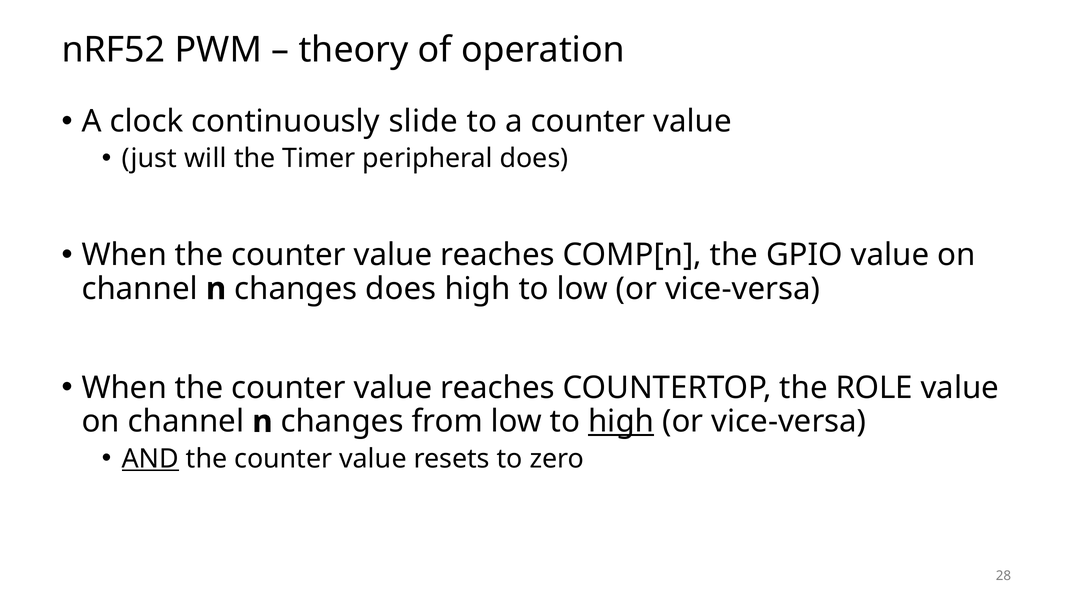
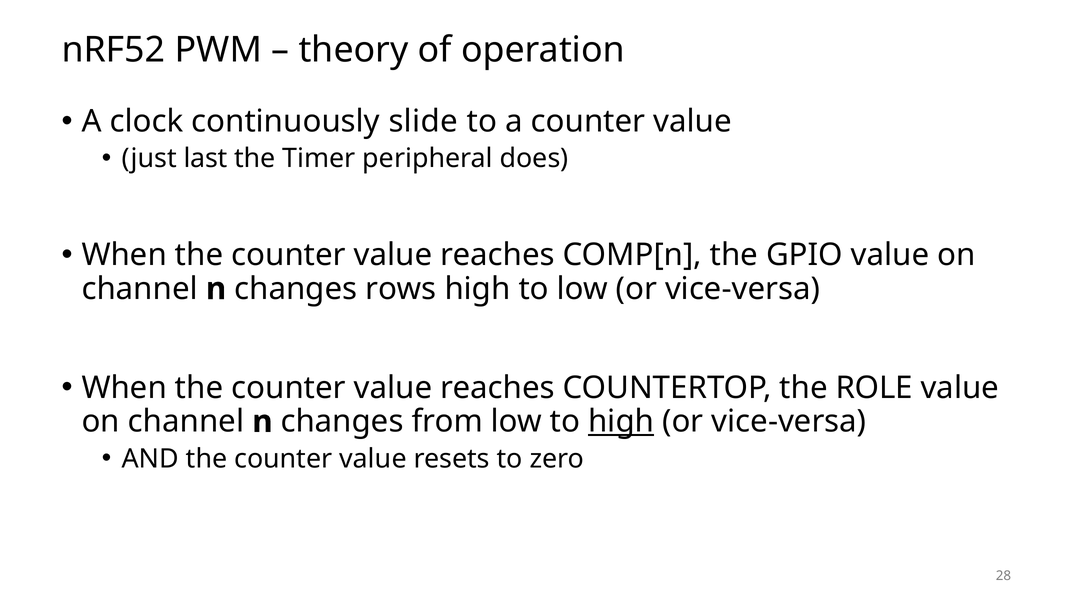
will: will -> last (206, 158)
changes does: does -> rows (401, 289)
AND underline: present -> none (150, 458)
